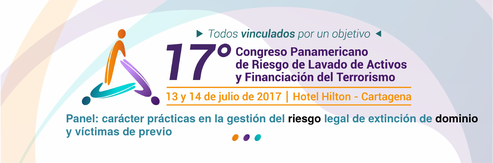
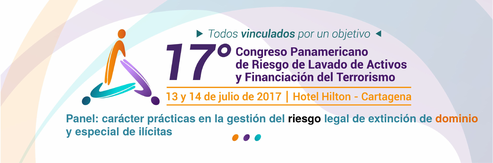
dominio colour: black -> orange (457, 119)
víctimas: víctimas -> especial (97, 132)
previo: previo -> ilícitas (155, 132)
